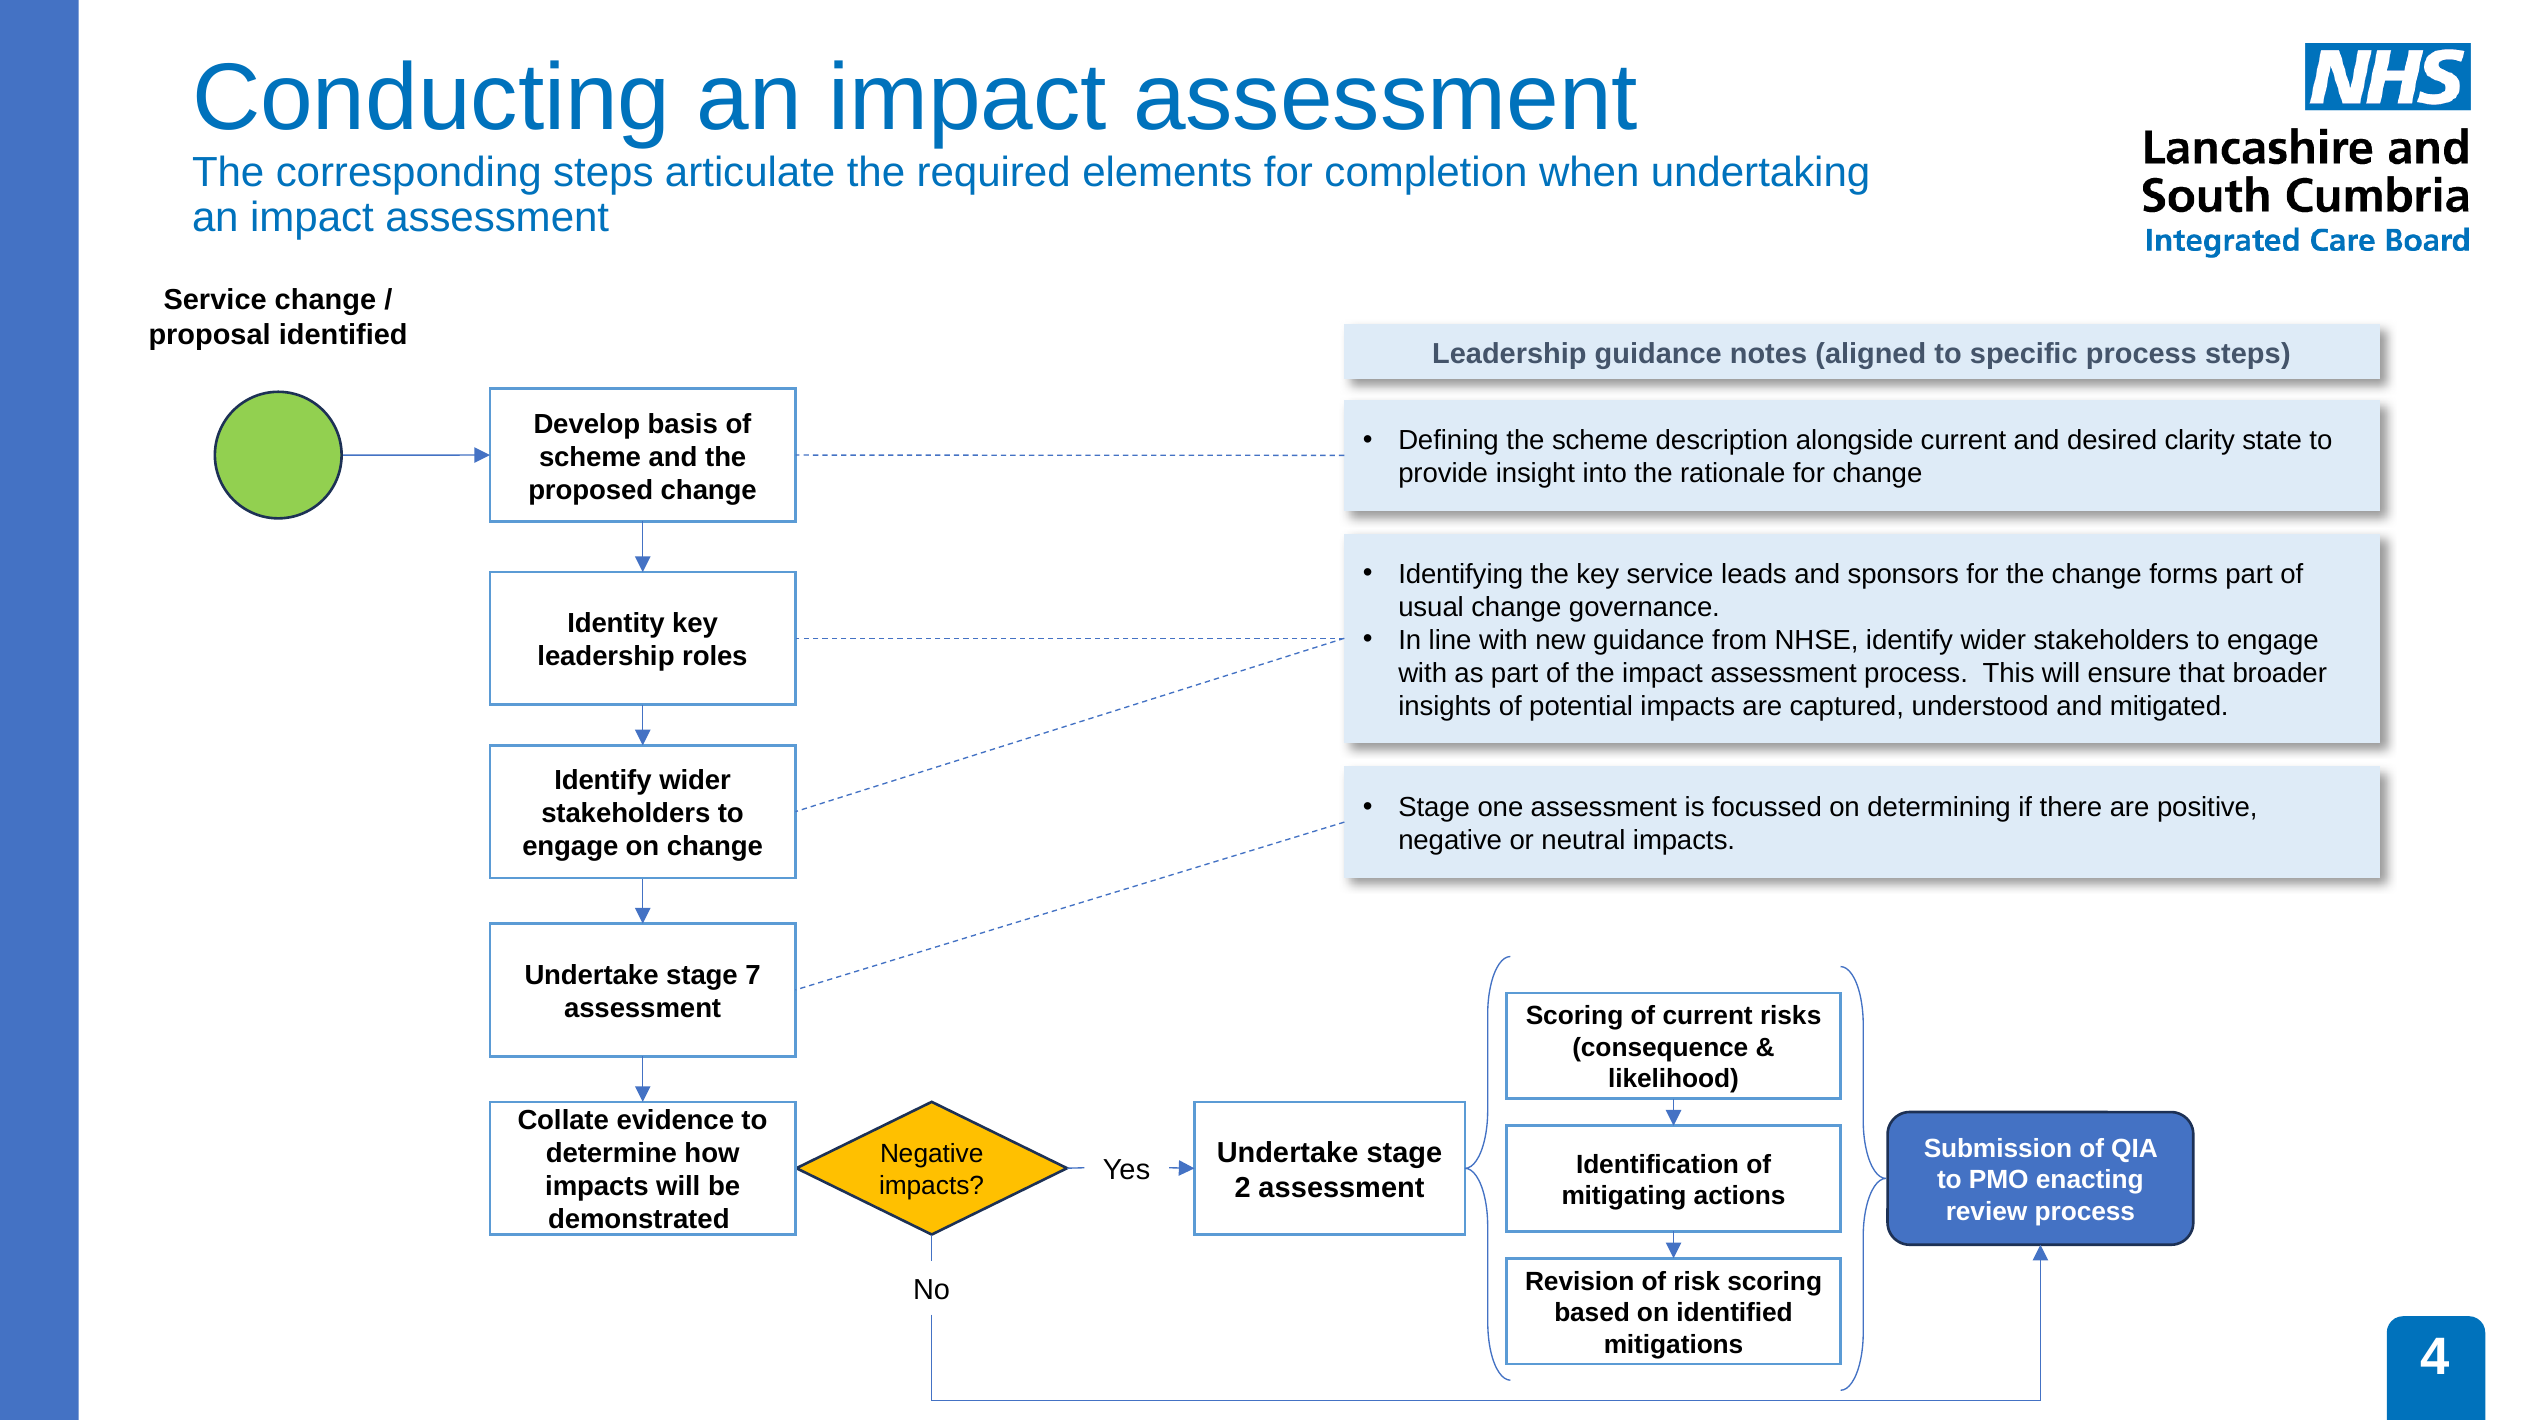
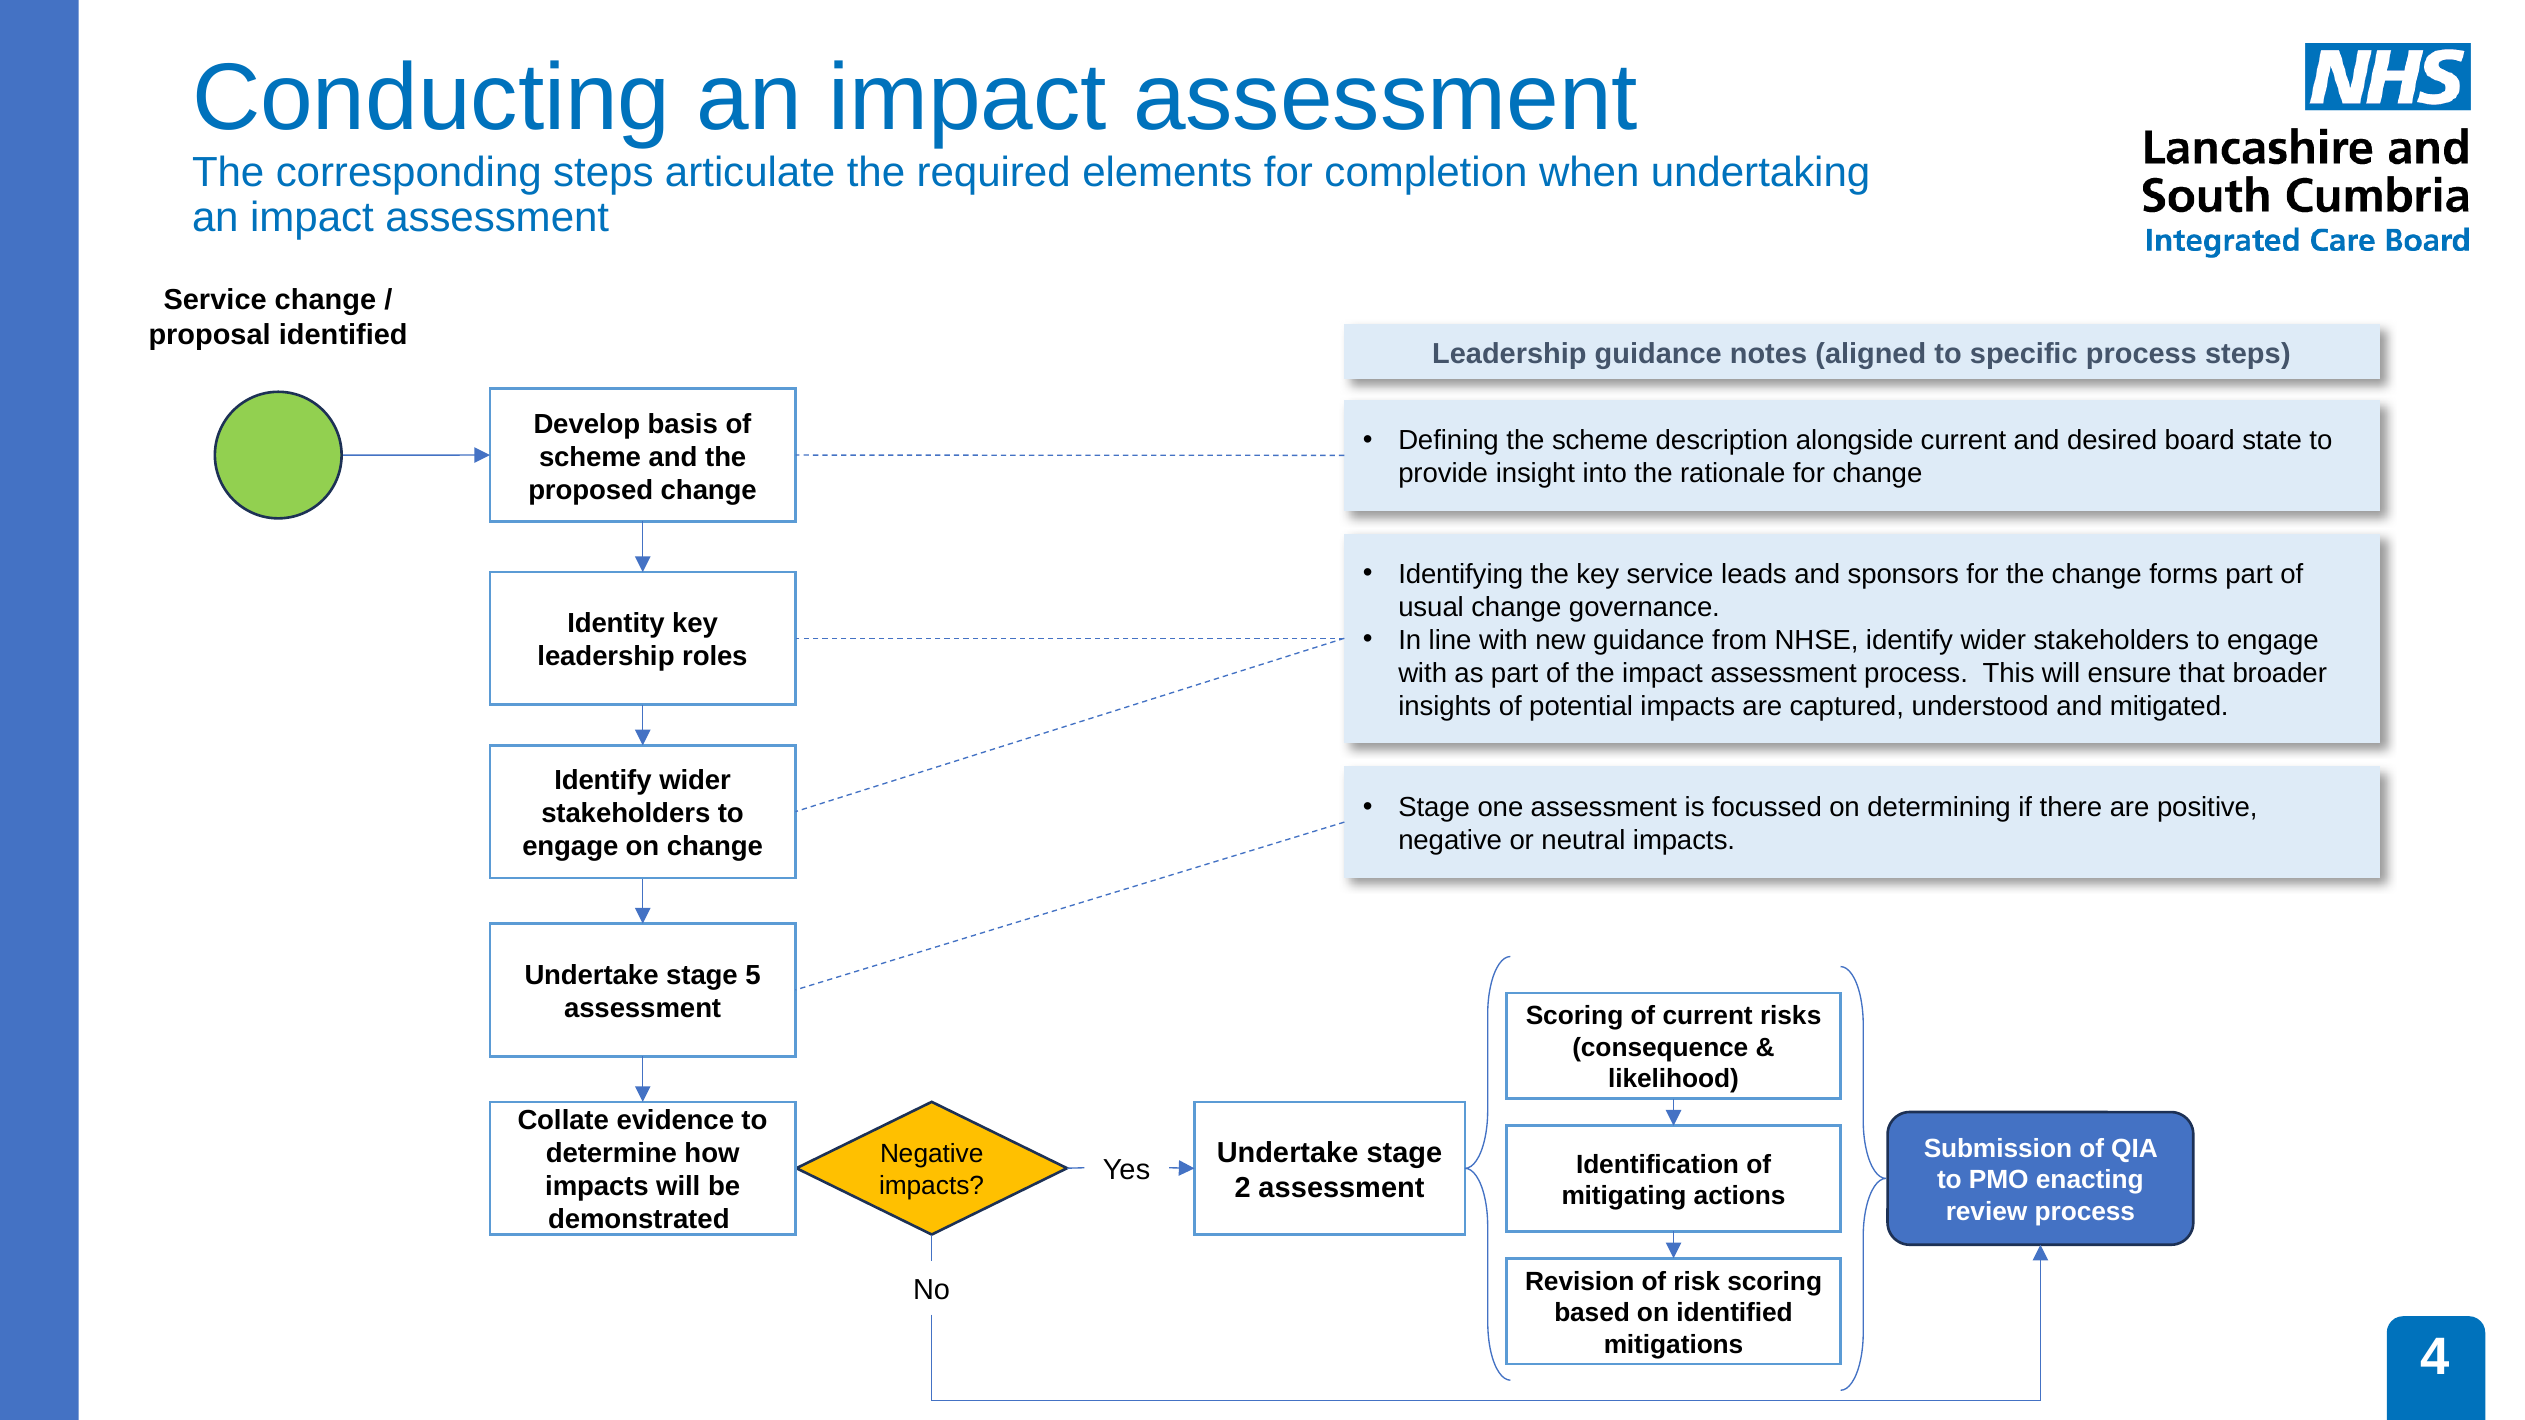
clarity: clarity -> board (2200, 441)
7: 7 -> 5 (753, 975)
